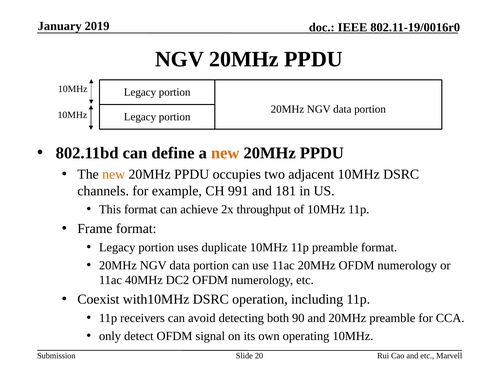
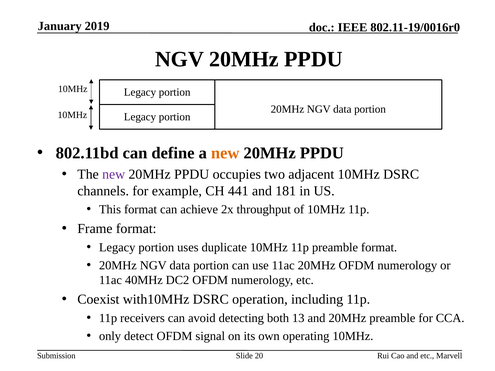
new colour: orange -> purple (114, 174)
991: 991 -> 441 (238, 191)
90: 90 -> 13 (298, 318)
